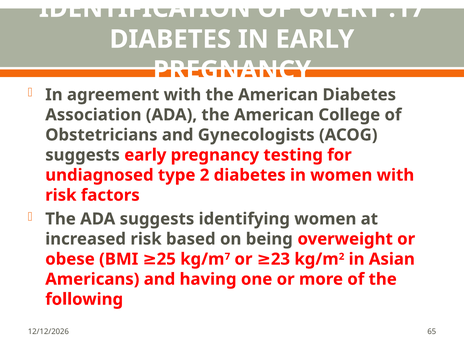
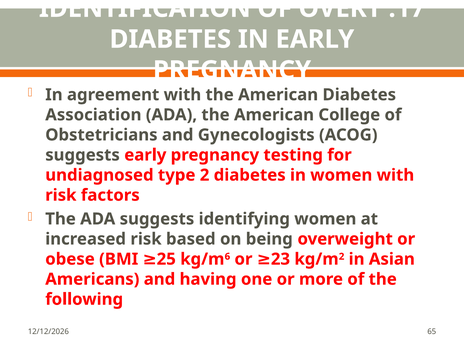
7: 7 -> 6 (227, 257)
